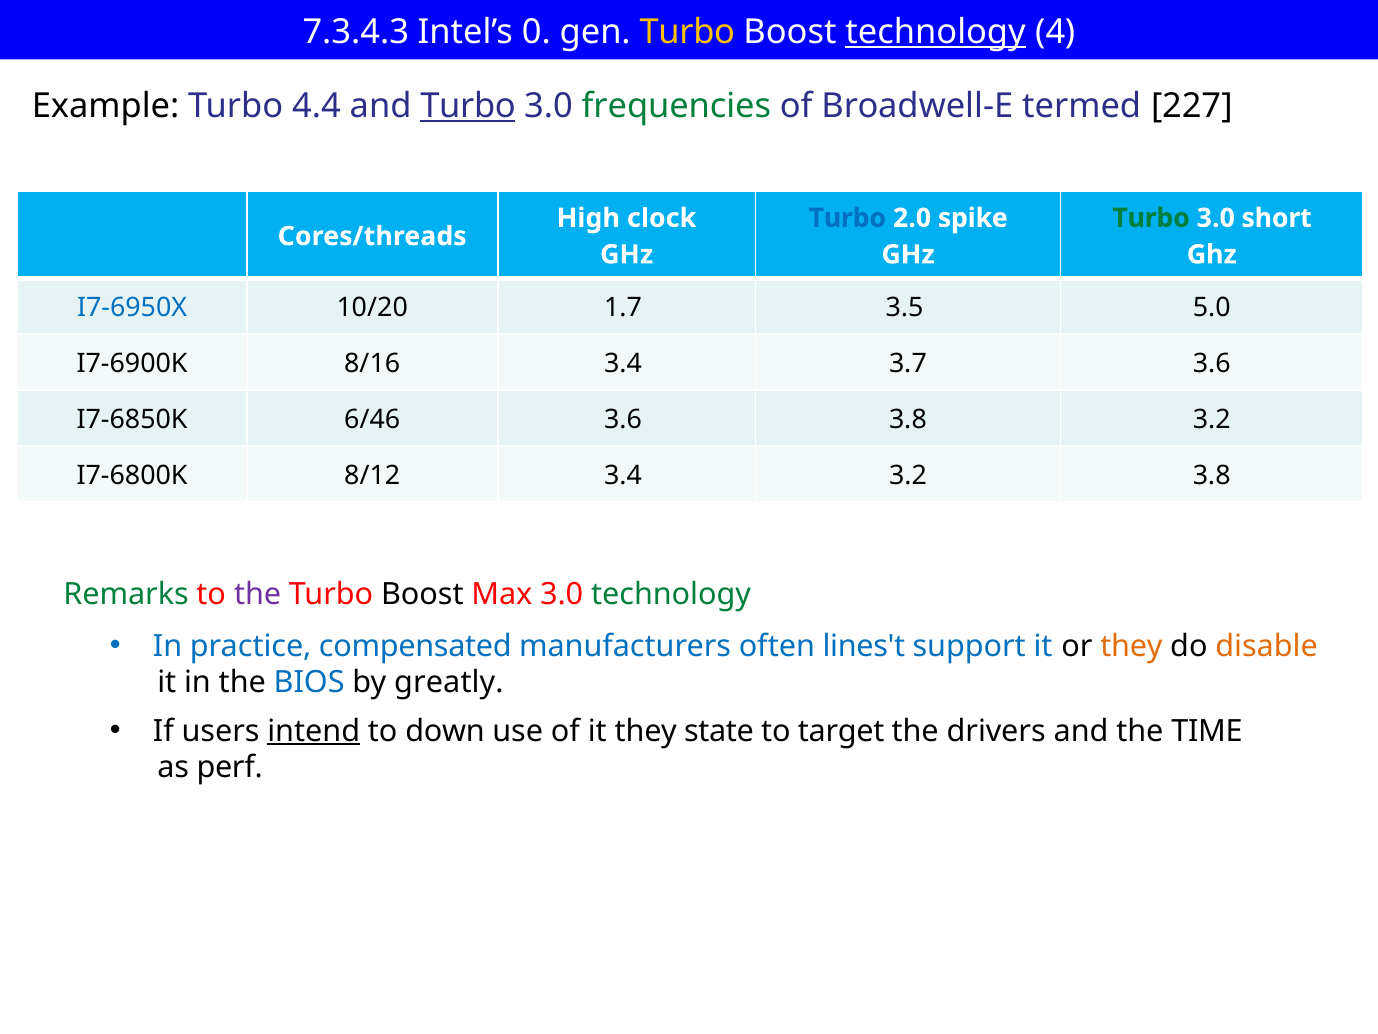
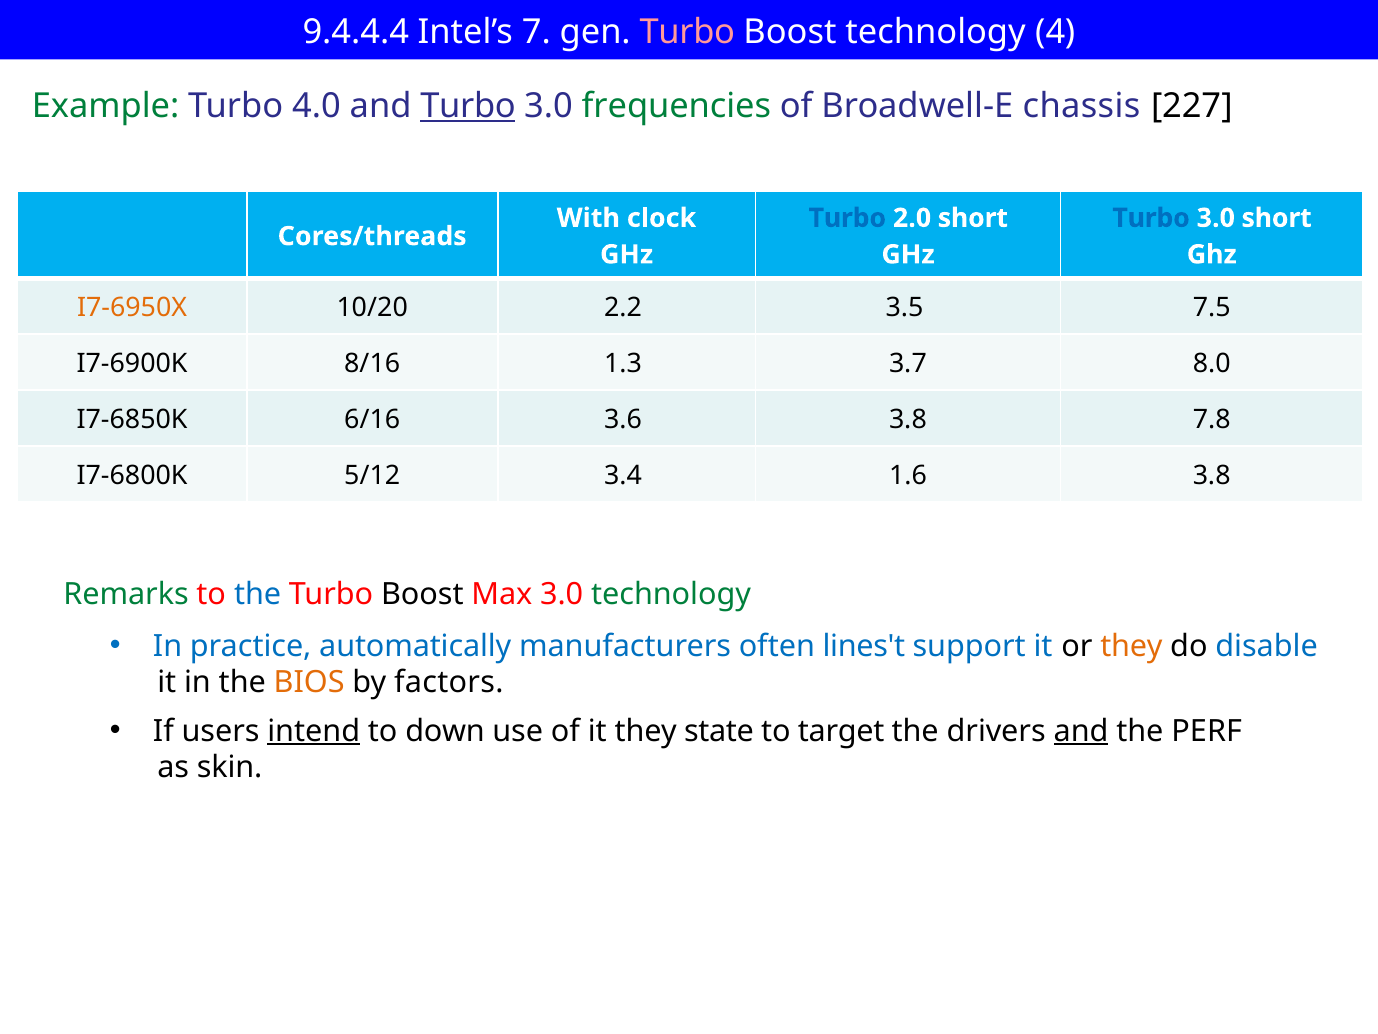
7.3.4.3: 7.3.4.3 -> 9.4.4.4 (356, 32)
0: 0 -> 7 (536, 32)
Turbo colour: yellow -> pink (687, 32)
technology underline: present -> none (936, 32)
Example colour: black -> green (106, 106)
4.4: 4.4 -> 4.0 (316, 106)
termed: termed -> chassis (1081, 106)
High: High -> With (588, 218)
2.0 spike: spike -> short (973, 218)
Turbo colour: green -> blue (1151, 218)
I7-6950X colour: blue -> orange (132, 308)
1.7: 1.7 -> 2.2 (623, 308)
5.0: 5.0 -> 7.5 (1212, 308)
8/16 3.4: 3.4 -> 1.3 (623, 363)
3.7 3.6: 3.6 -> 8.0 (1212, 363)
6/46: 6/46 -> 6/16 (372, 419)
3.8 3.2: 3.2 -> 7.8 (1212, 419)
8/12: 8/12 -> 5/12 (372, 475)
3.4 3.2: 3.2 -> 1.6 (908, 475)
the colour: purple -> blue (258, 594)
compensated: compensated -> automatically (415, 646)
disable colour: orange -> blue (1267, 646)
BIOS colour: blue -> orange (309, 682)
greatly: greatly -> factors (449, 682)
and underline: none -> present (1081, 731)
TIME: TIME -> PERF (1207, 731)
perf: perf -> skin (230, 767)
